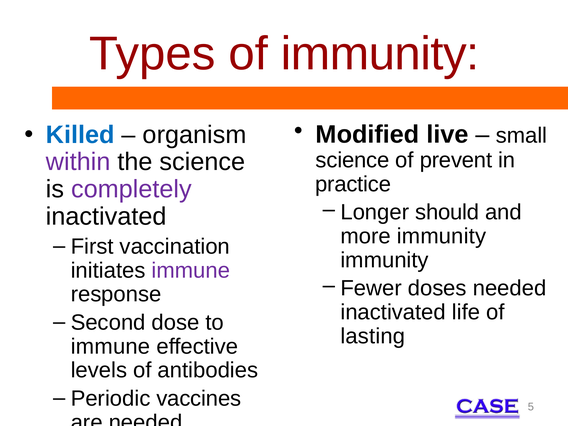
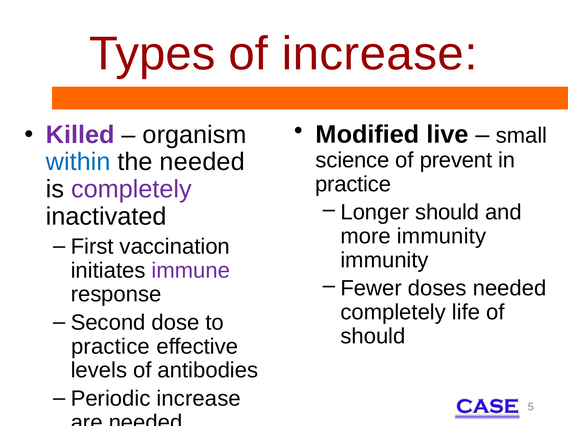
of immunity: immunity -> increase (380, 54)
Killed colour: blue -> purple (80, 135)
within colour: purple -> blue (78, 162)
the science: science -> needed (202, 162)
inactivated: inactivated -> completely (393, 312)
lasting: lasting -> should (373, 336)
immune: immune -> practice (110, 346)
Periodic vaccines: vaccines -> increase (199, 399)
